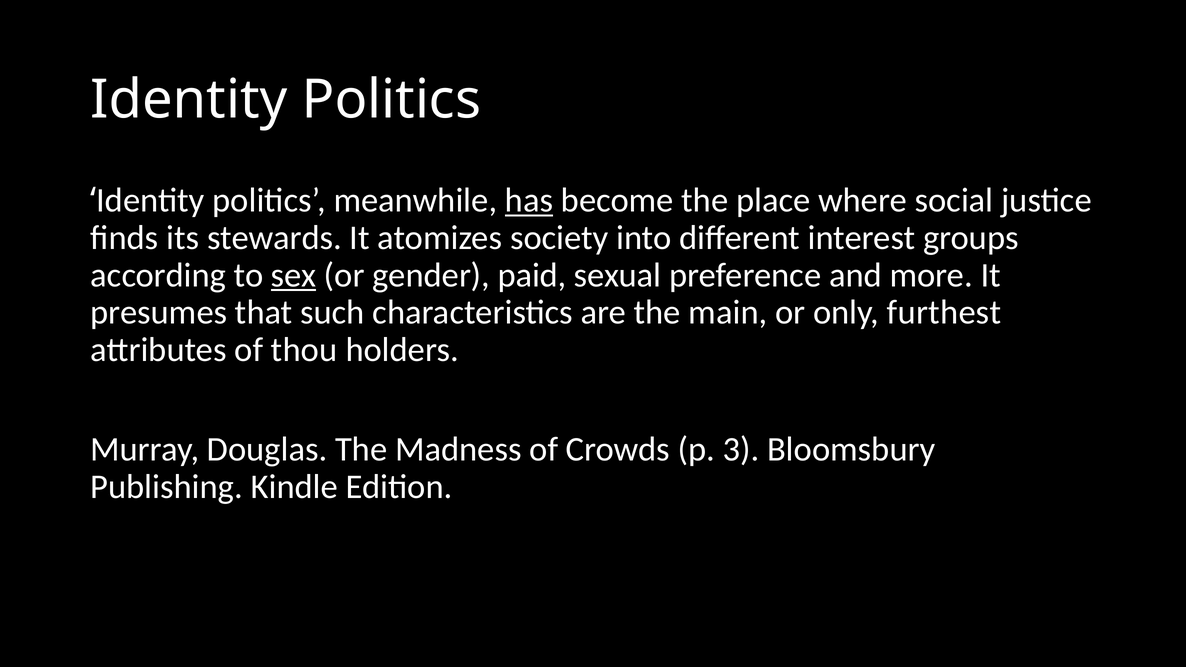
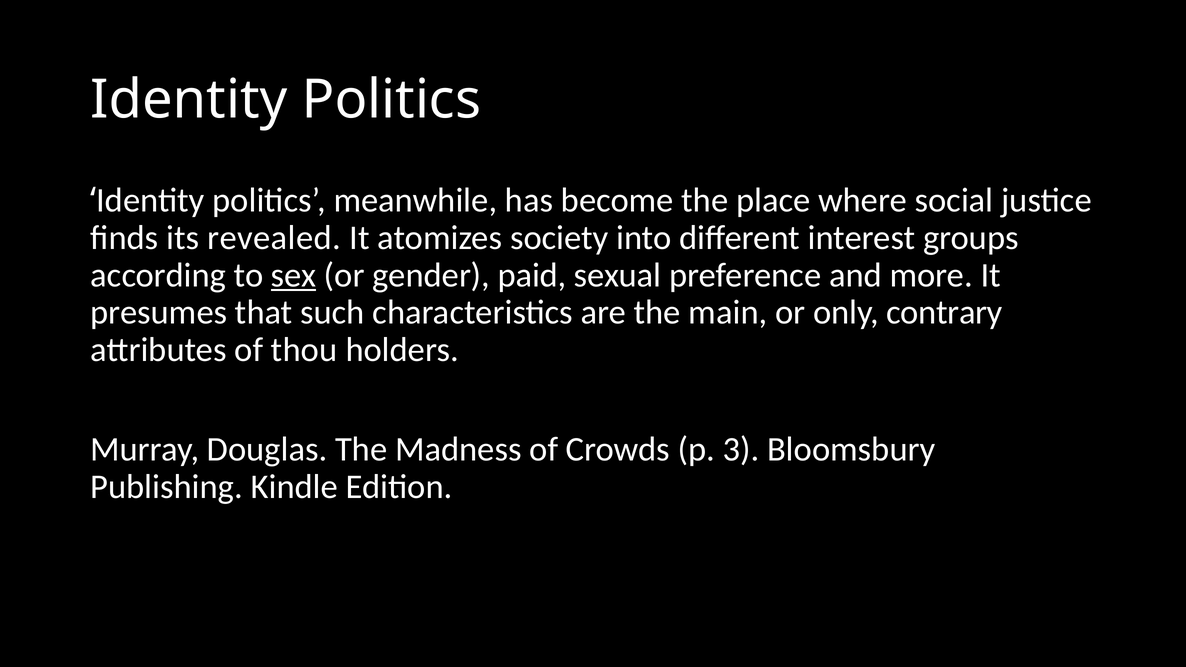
has underline: present -> none (529, 201)
stewards: stewards -> revealed (274, 238)
furthest: furthest -> contrary (944, 313)
